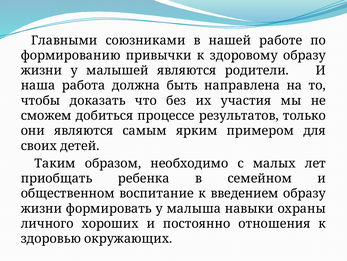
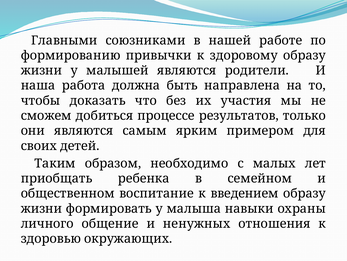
хороших: хороших -> общение (110, 223)
постоянно: постоянно -> ненужных (197, 223)
